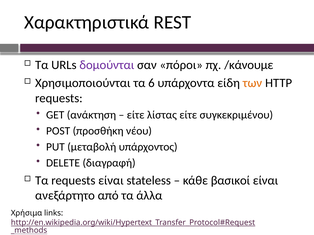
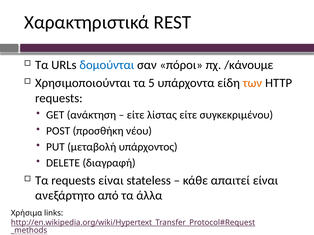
δομούνται colour: purple -> blue (107, 65)
6: 6 -> 5 (151, 83)
βασικοί: βασικοί -> απαιτεί (230, 181)
